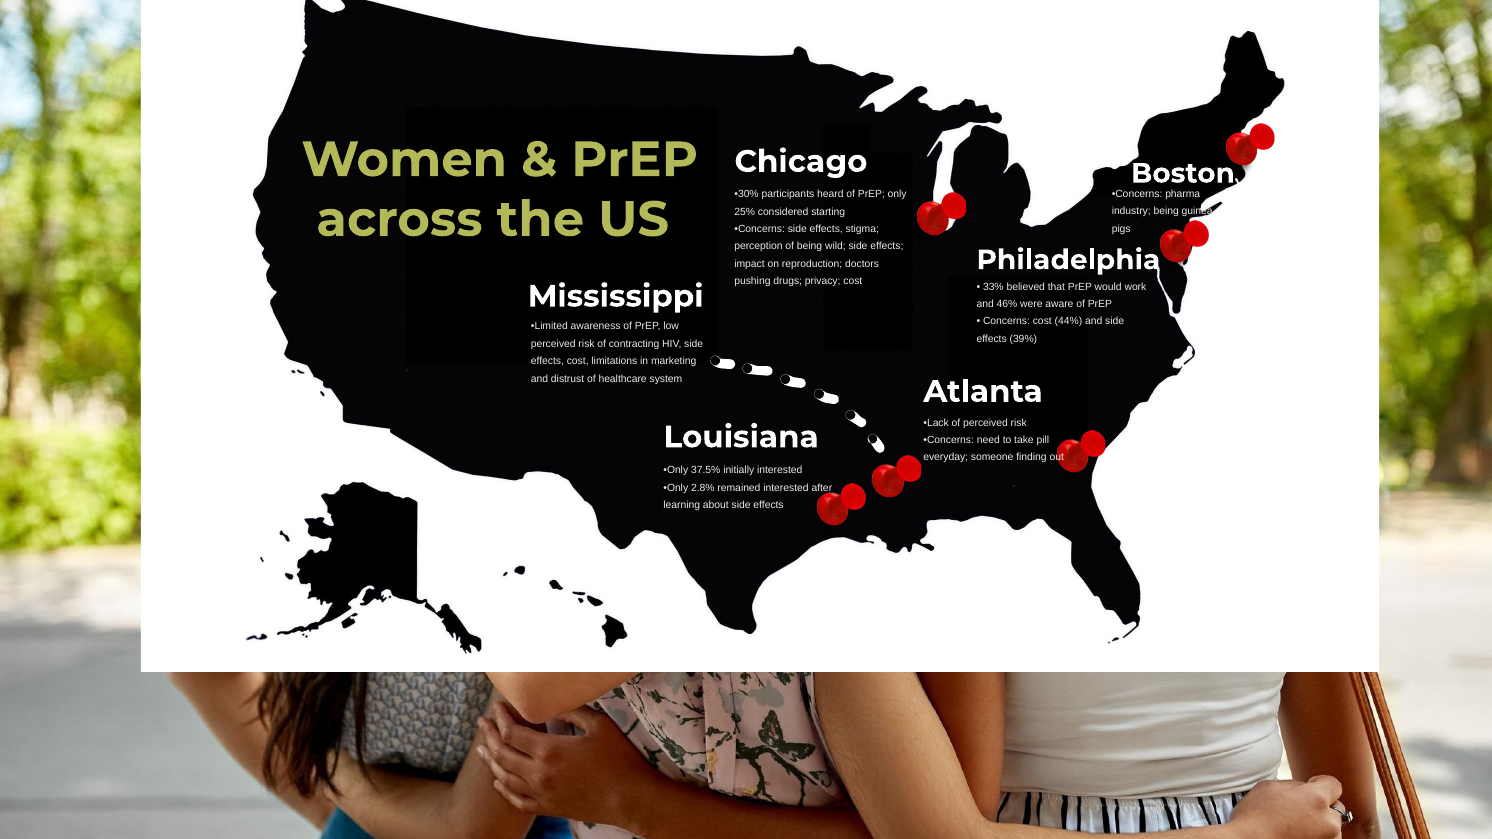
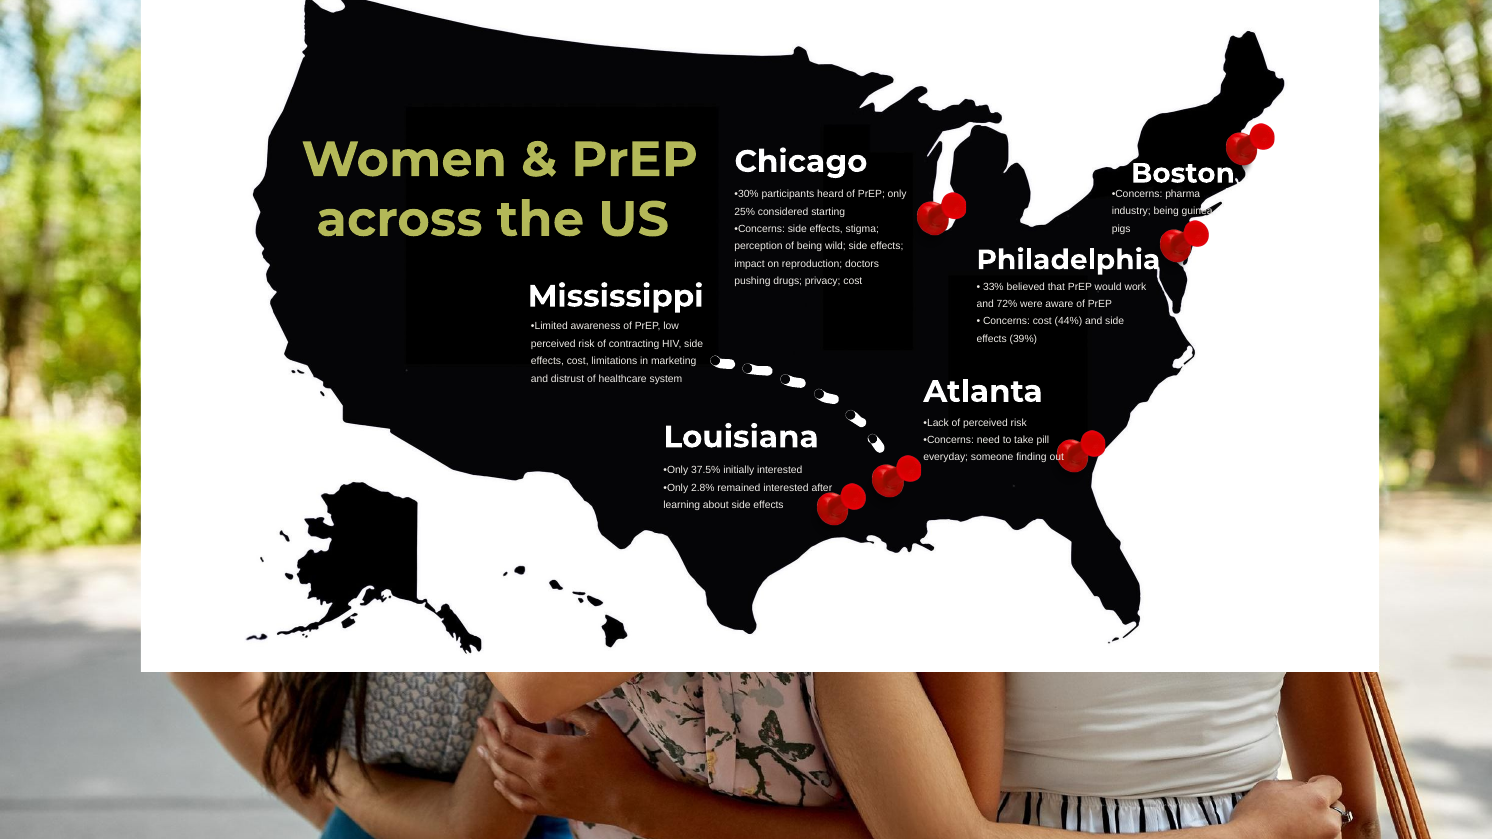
46%: 46% -> 72% (1007, 304)
